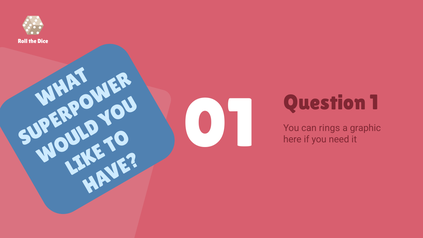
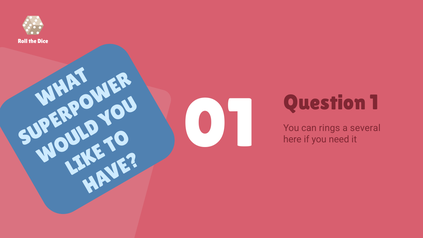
graphic: graphic -> several (365, 128)
